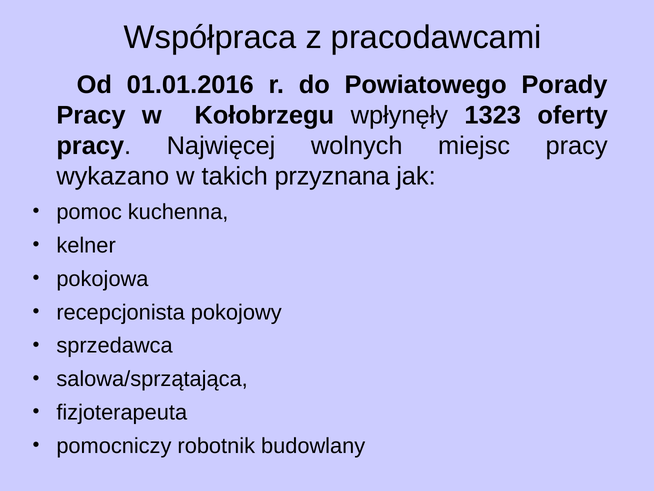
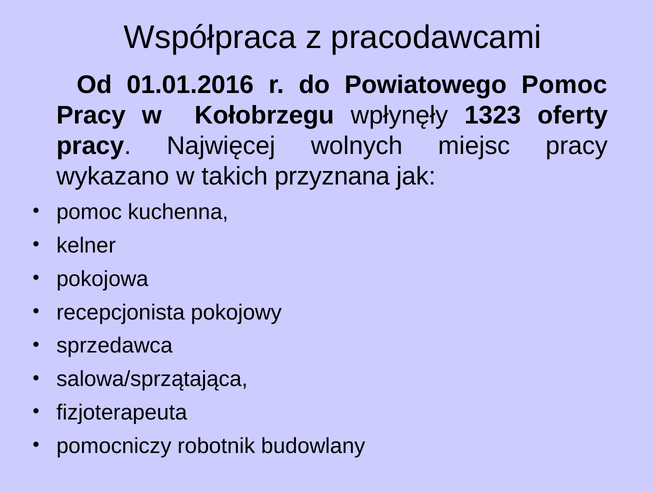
Powiatowego Porady: Porady -> Pomoc (564, 85)
